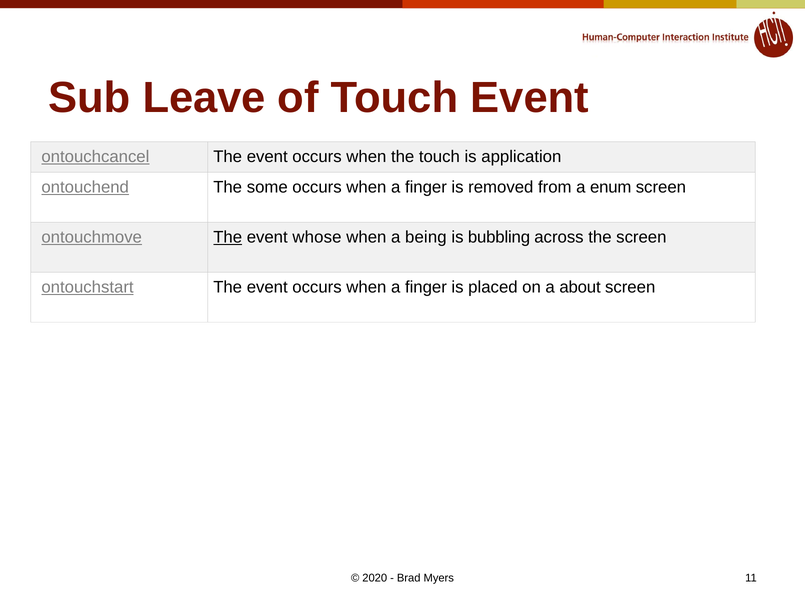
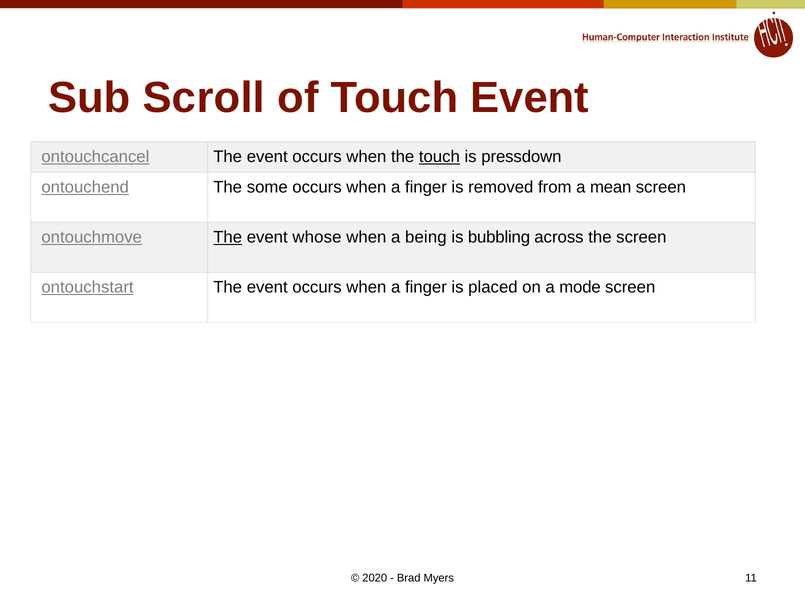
Leave: Leave -> Scroll (204, 98)
touch underline: none -> present (439, 157)
application: application -> pressdown (521, 157)
enum: enum -> mean (611, 187)
about: about -> mode (580, 287)
